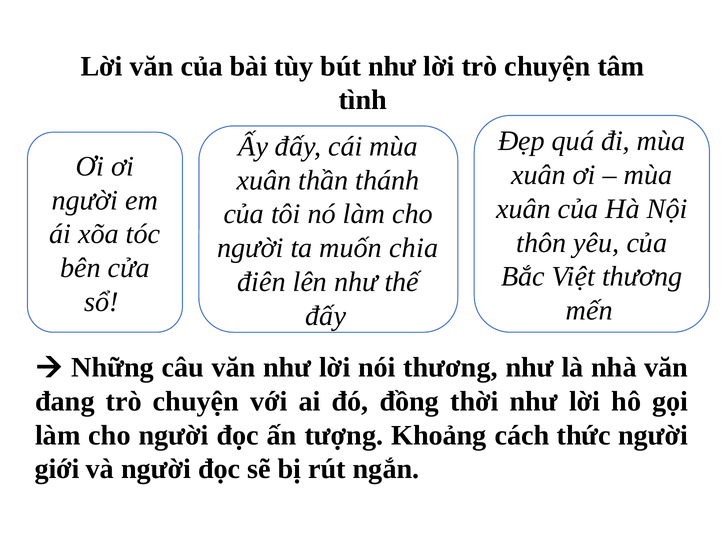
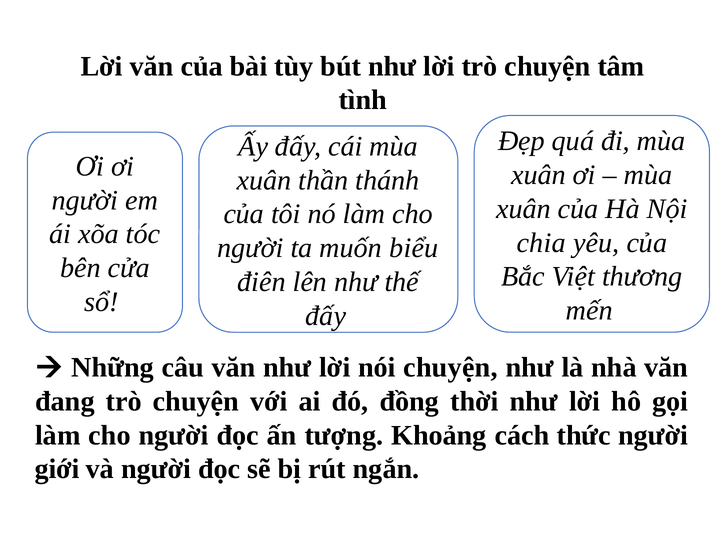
thôn: thôn -> chia (541, 243)
chia: chia -> biểu (414, 248)
nói thương: thương -> chuyện (451, 367)
